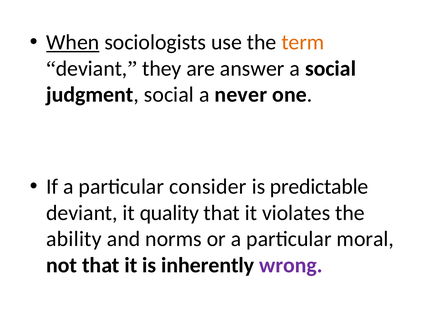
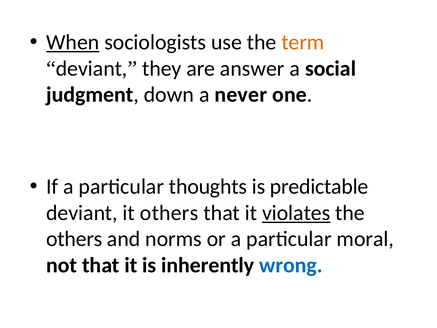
judgment social: social -> down (169, 95)
consider: consider -> thoughts (208, 186)
it quality: quality -> others (169, 213)
violates underline: none -> present (296, 213)
ability: ability -> others (74, 239)
wrong colour: purple -> blue (291, 265)
